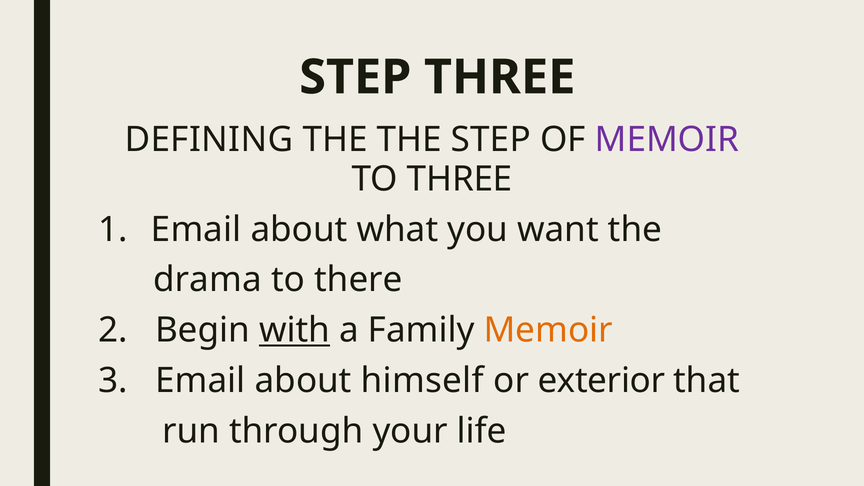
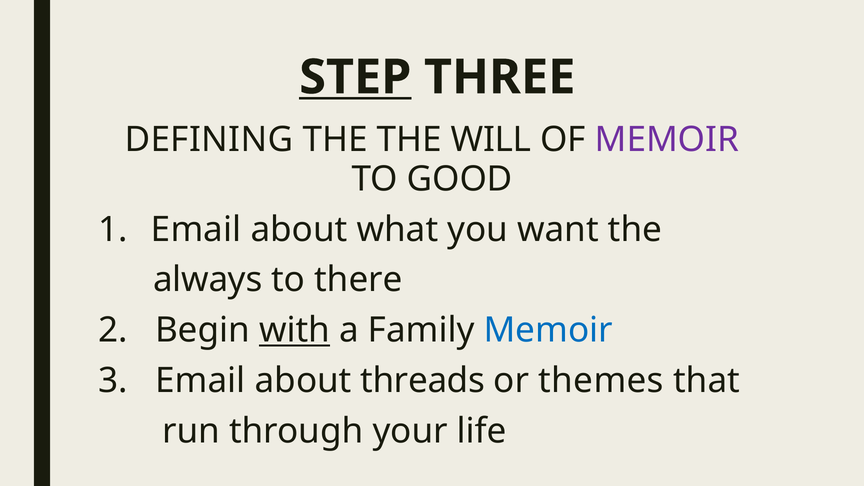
STEP underline: none -> present (355, 77)
THE STEP: STEP -> WILL (491, 139)
TO THREE: THREE -> GOOD (460, 179)
drama: drama -> always (208, 280)
Memoir colour: orange -> blue (548, 330)
himself: himself -> threads (423, 381)
exterior: exterior -> themes (601, 381)
